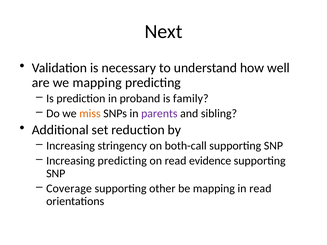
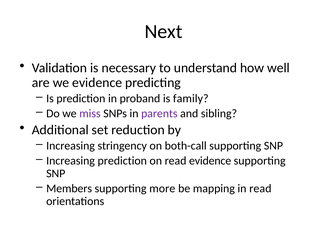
we mapping: mapping -> evidence (97, 83)
miss colour: orange -> purple (90, 114)
Increasing predicting: predicting -> prediction (122, 161)
Coverage: Coverage -> Members (69, 189)
other: other -> more (162, 189)
